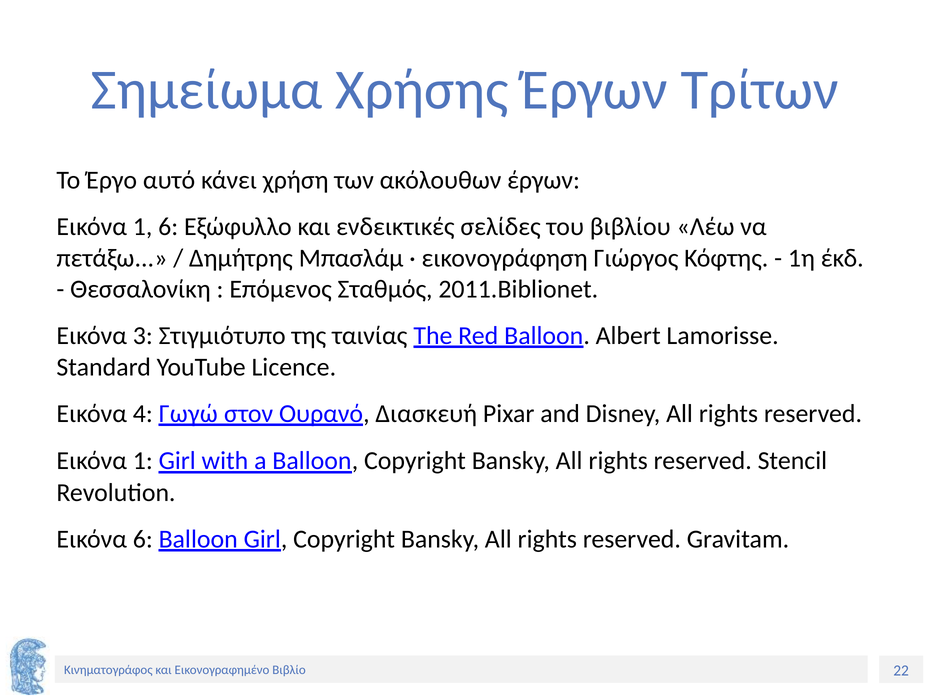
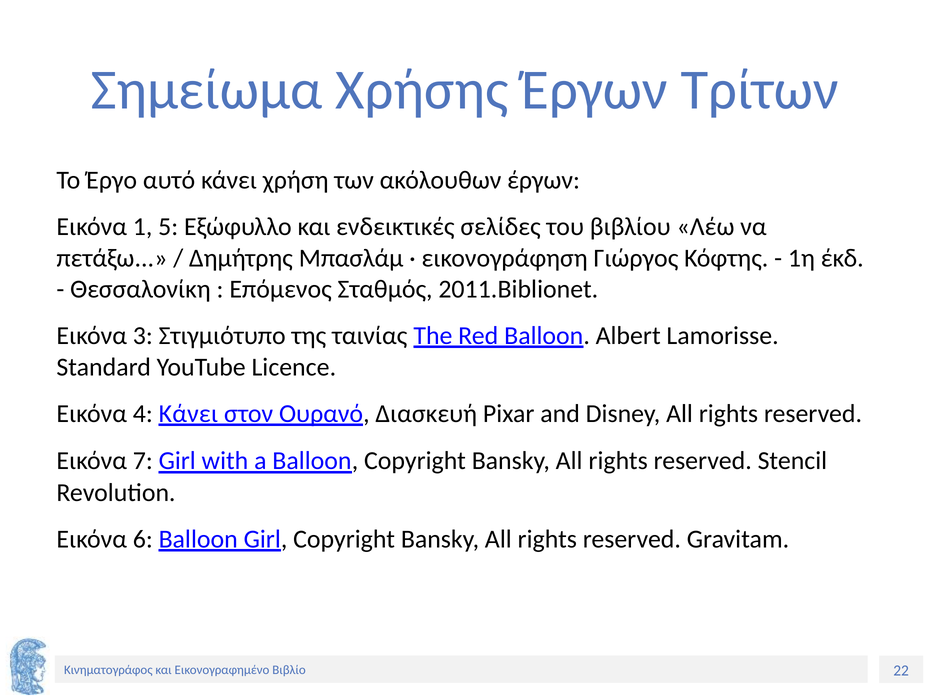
1 6: 6 -> 5 (168, 227)
4 Γωγώ: Γωγώ -> Κάνει (188, 413)
1: 1 -> 7 (143, 461)
